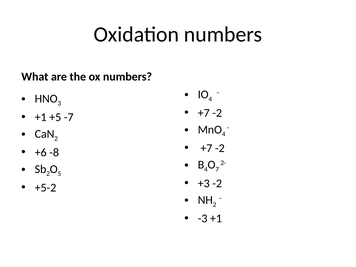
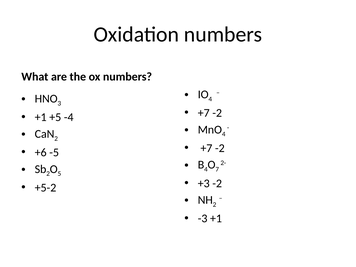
-7: -7 -> -4 (69, 117)
-8: -8 -> -5 (54, 152)
